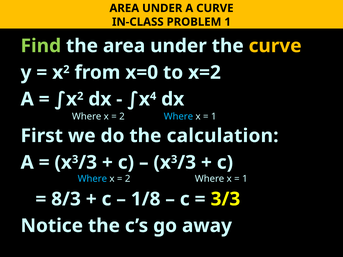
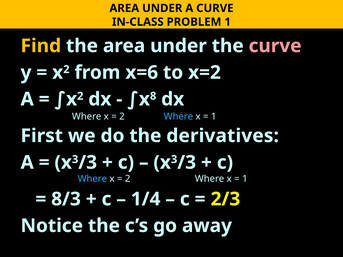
Find colour: light green -> yellow (41, 46)
curve colour: yellow -> pink (275, 46)
x=0: x=0 -> x=6 (142, 73)
4: 4 -> 8 (153, 96)
calculation: calculation -> derivatives (223, 136)
1/8: 1/8 -> 1/4 (146, 199)
3/3: 3/3 -> 2/3 (225, 199)
